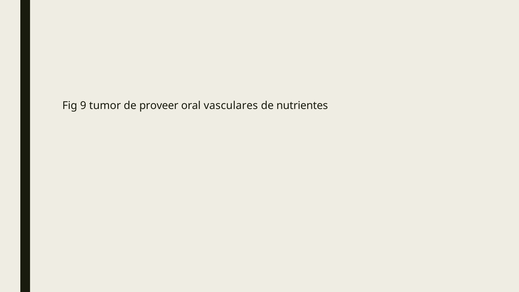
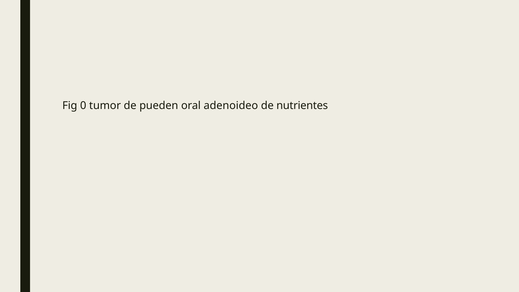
9: 9 -> 0 (83, 105)
proveer: proveer -> pueden (159, 105)
vasculares: vasculares -> adenoideo (231, 105)
